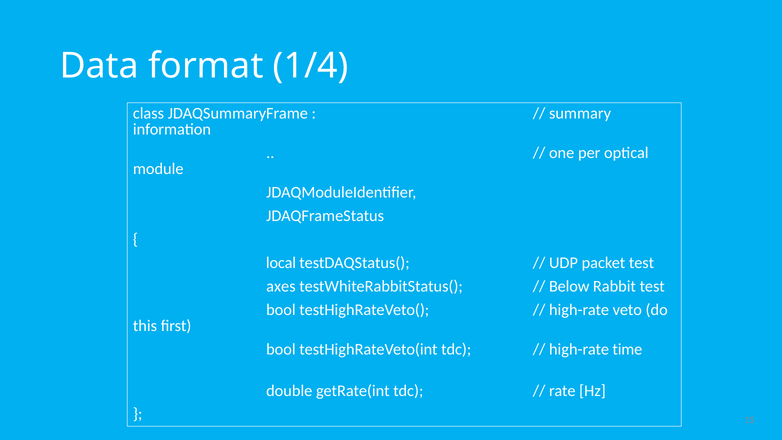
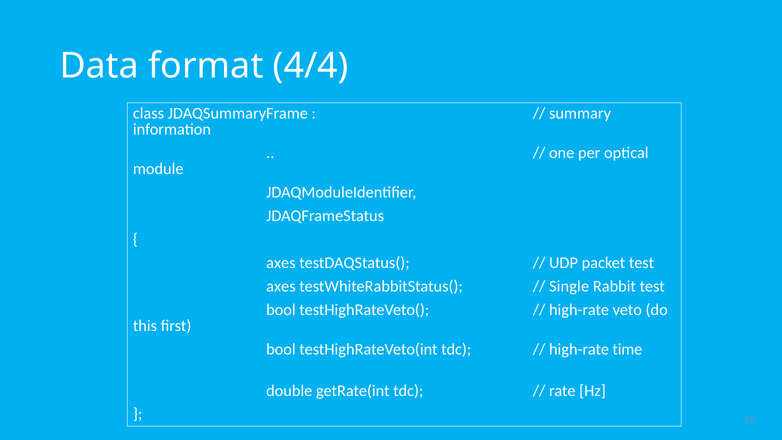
1/4: 1/4 -> 4/4 (311, 66)
local: local -> axes (281, 263)
Below: Below -> Single (569, 286)
